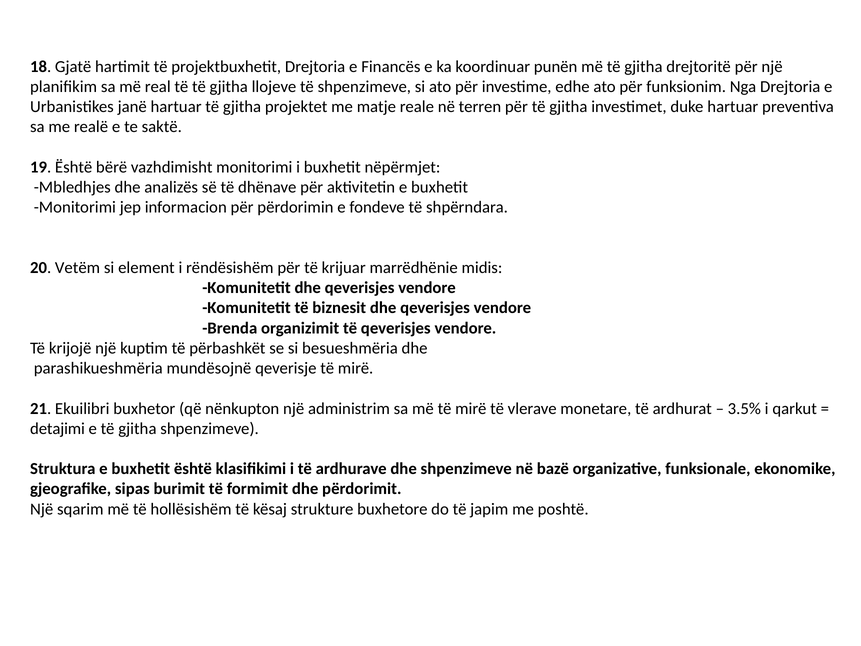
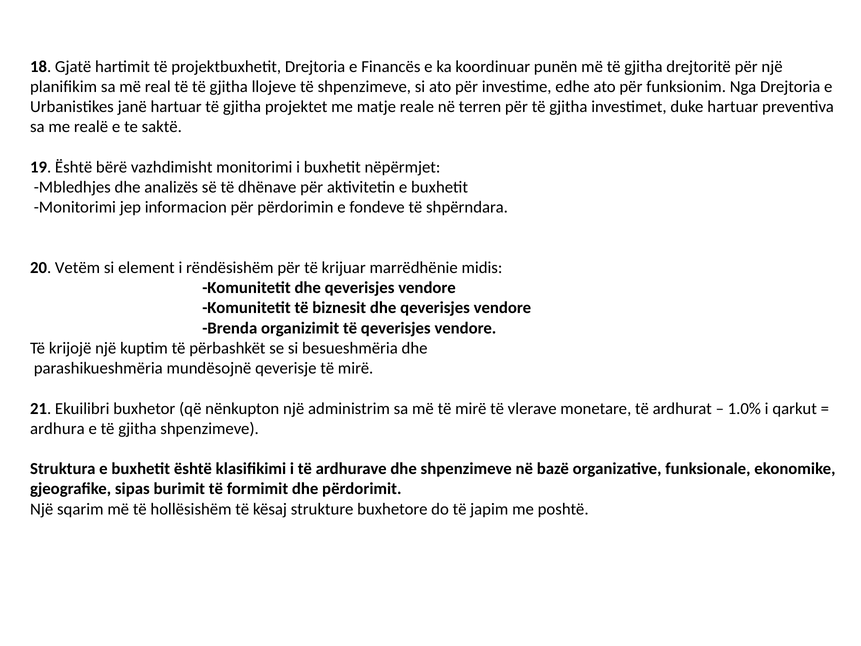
3.5%: 3.5% -> 1.0% (744, 408)
detajimi: detajimi -> ardhura (57, 428)
